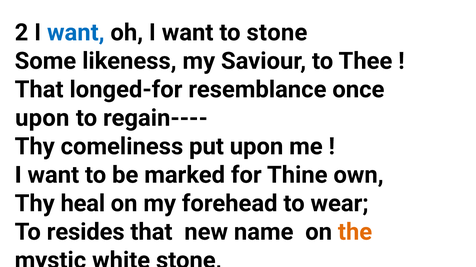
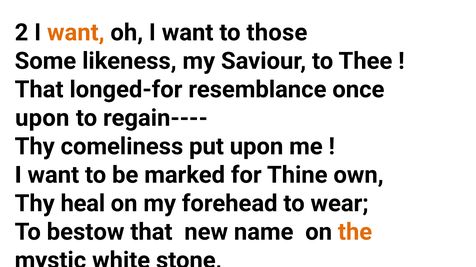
want colour: blue -> orange (76, 33)
to stone: stone -> those (277, 33)
resides: resides -> bestow (86, 233)
